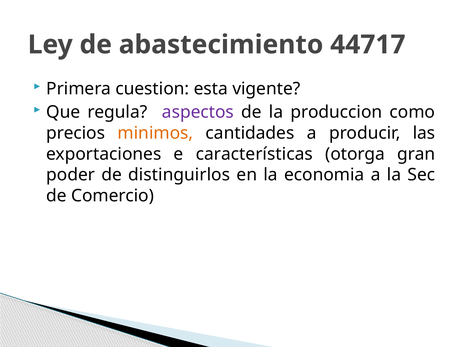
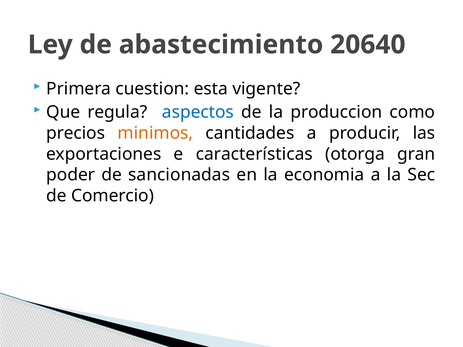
44717: 44717 -> 20640 (368, 45)
aspectos colour: purple -> blue (198, 112)
distinguirlos: distinguirlos -> sancionadas (179, 175)
